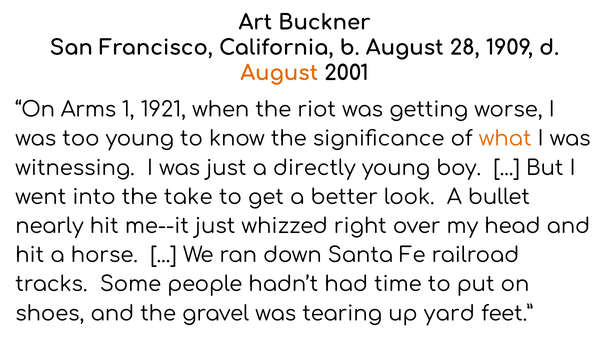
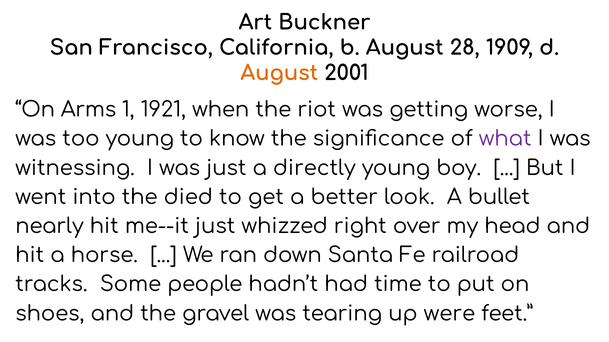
what colour: orange -> purple (505, 139)
take: take -> died (188, 198)
yard: yard -> were (449, 314)
